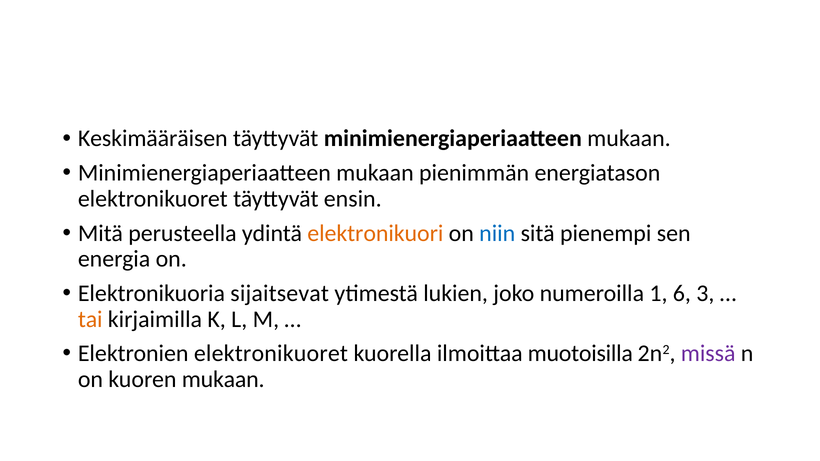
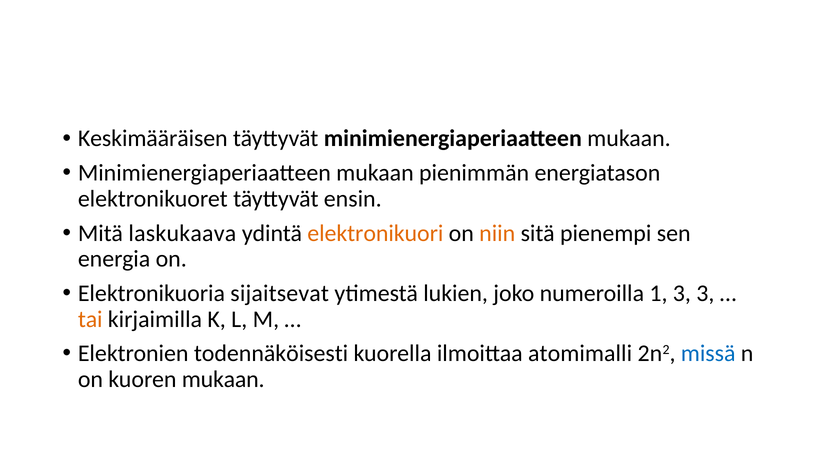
perusteella: perusteella -> laskukaava (182, 233)
niin colour: blue -> orange (497, 233)
1 6: 6 -> 3 (682, 293)
Elektronien elektronikuoret: elektronikuoret -> todennäköisesti (271, 354)
muotoisilla: muotoisilla -> atomimalli (580, 354)
missä colour: purple -> blue (708, 354)
